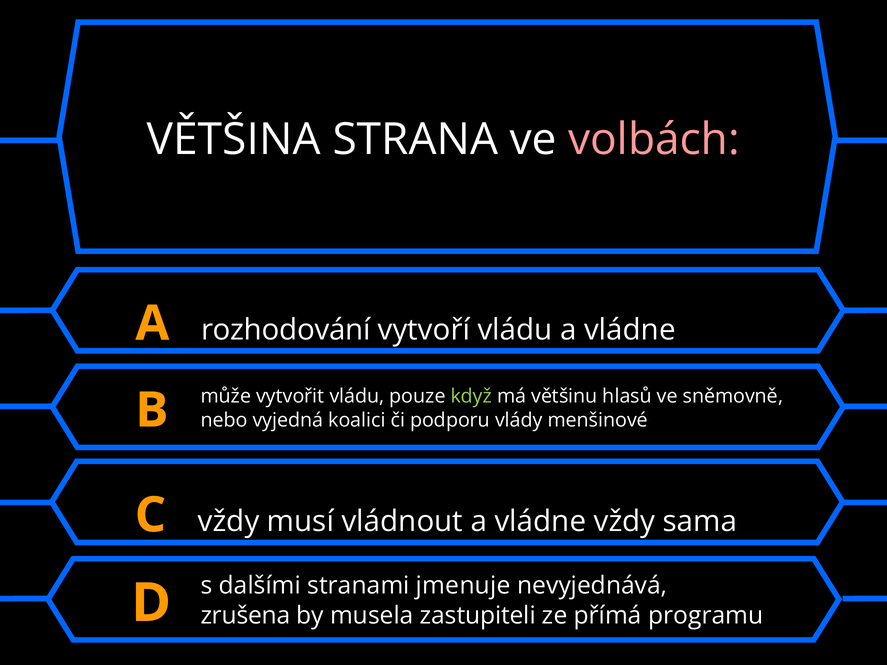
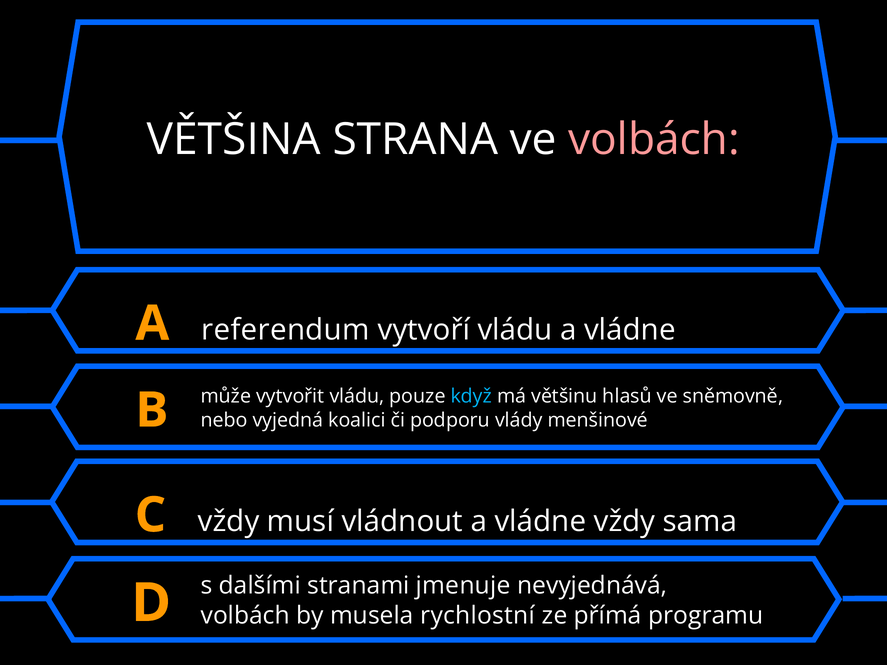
rozhodování: rozhodování -> referendum (286, 330)
když colour: light green -> light blue (471, 397)
zrušena: zrušena -> volbách (245, 616)
zastupiteli: zastupiteli -> rychlostní (478, 616)
